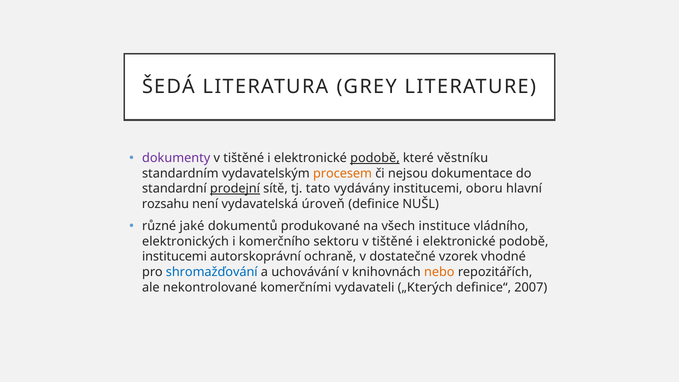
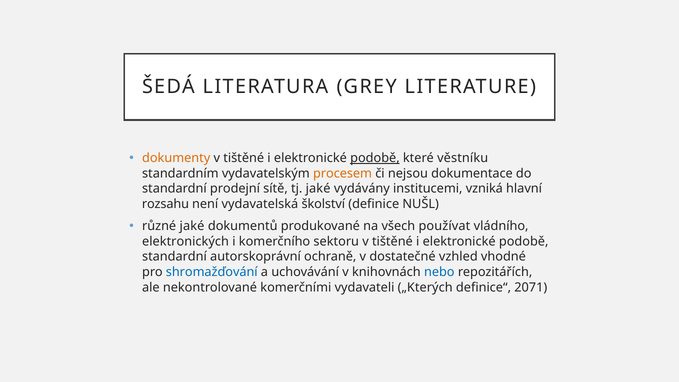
dokumenty colour: purple -> orange (176, 158)
prodejní underline: present -> none (235, 189)
tj tato: tato -> jaké (318, 189)
oboru: oboru -> vzniká (484, 189)
úroveň: úroveň -> školství (323, 204)
instituce: instituce -> používat (444, 226)
institucemi: institucemi -> standardní (174, 257)
vzorek: vzorek -> vzhled (458, 257)
nebo colour: orange -> blue (439, 272)
2007: 2007 -> 2071 (531, 287)
